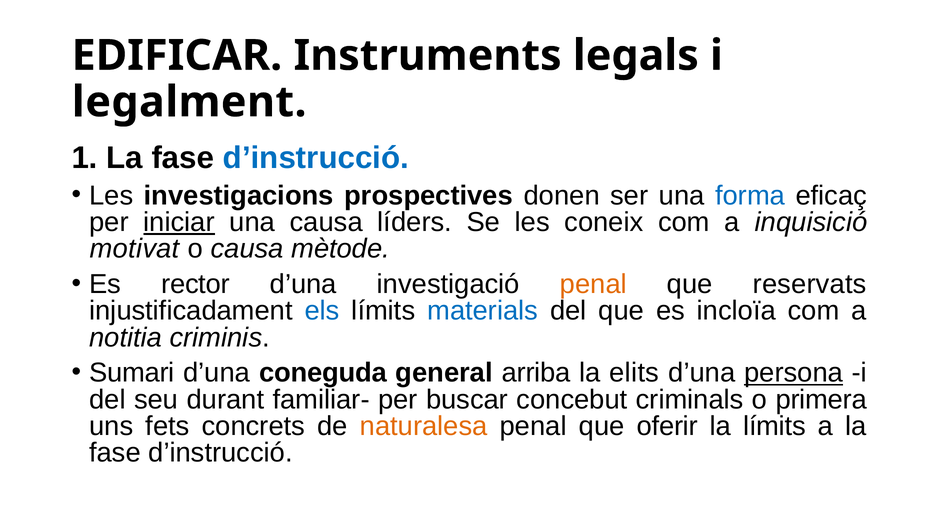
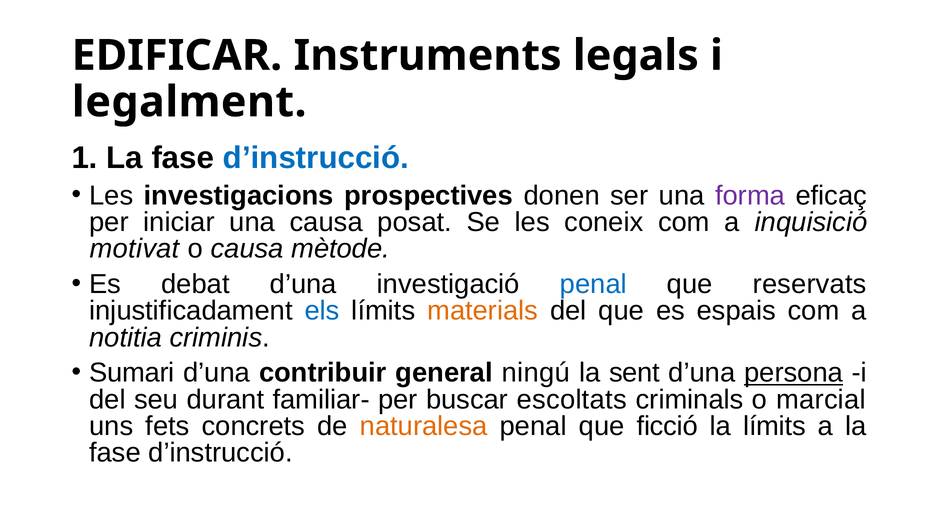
forma colour: blue -> purple (750, 196)
iniciar underline: present -> none (179, 222)
líders: líders -> posat (415, 222)
rector: rector -> debat (195, 284)
penal colour: orange -> blue (593, 284)
materials colour: blue -> orange (483, 311)
incloïa: incloïa -> espais (736, 311)
coneguda: coneguda -> contribuir (323, 373)
arriba: arriba -> ningú (536, 373)
elits: elits -> sent (635, 373)
concebut: concebut -> escoltats (572, 400)
primera: primera -> marcial (821, 400)
oferir: oferir -> ficció (667, 426)
